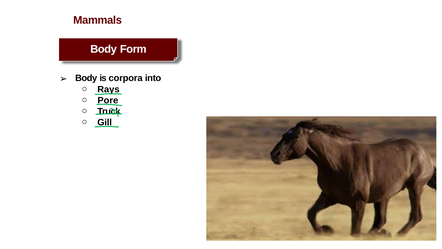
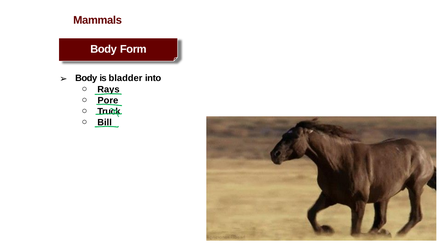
corpora: corpora -> bladder (126, 78)
Gill: Gill -> Bill (105, 122)
